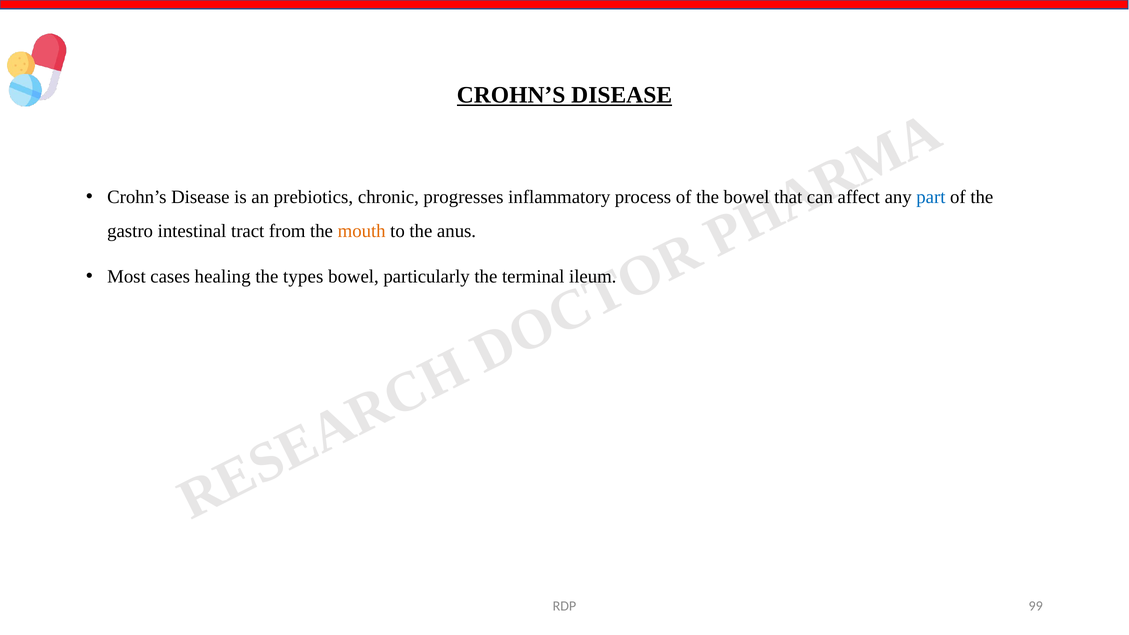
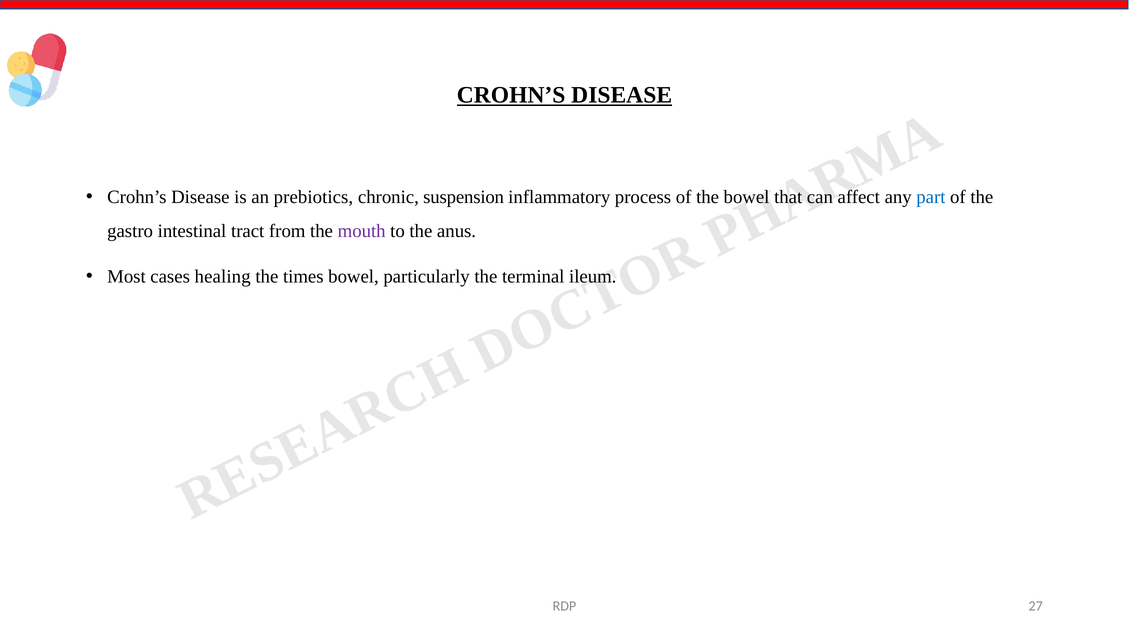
progresses: progresses -> suspension (464, 197)
mouth colour: orange -> purple (362, 231)
types: types -> times (303, 277)
99: 99 -> 27 (1036, 606)
